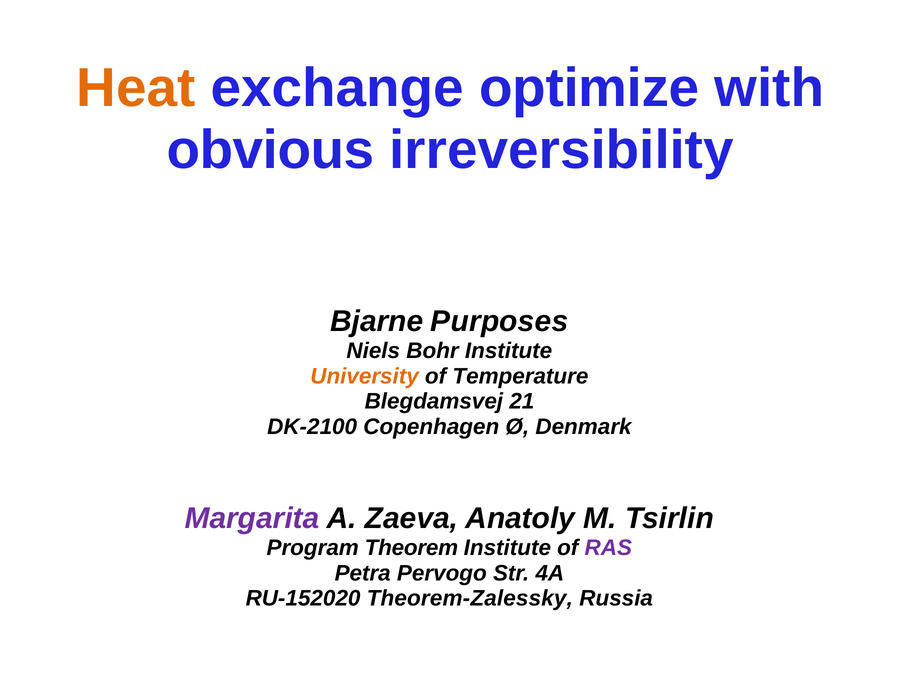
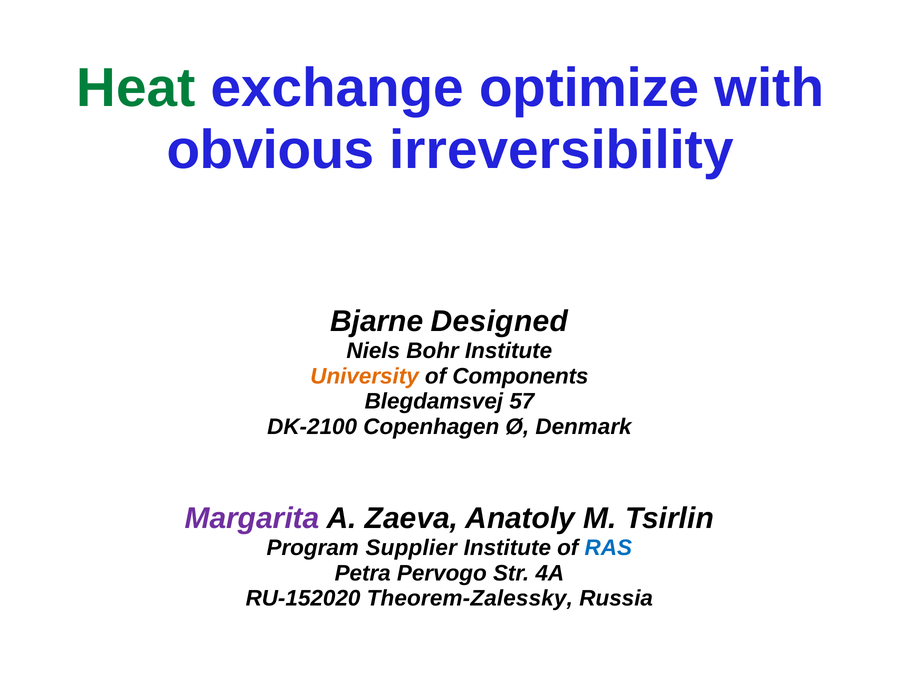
Heat colour: orange -> green (136, 88)
Purposes: Purposes -> Designed (499, 321)
Temperature: Temperature -> Components (520, 376)
21: 21 -> 57 (522, 402)
Theorem: Theorem -> Supplier (411, 548)
RAS colour: purple -> blue (608, 548)
